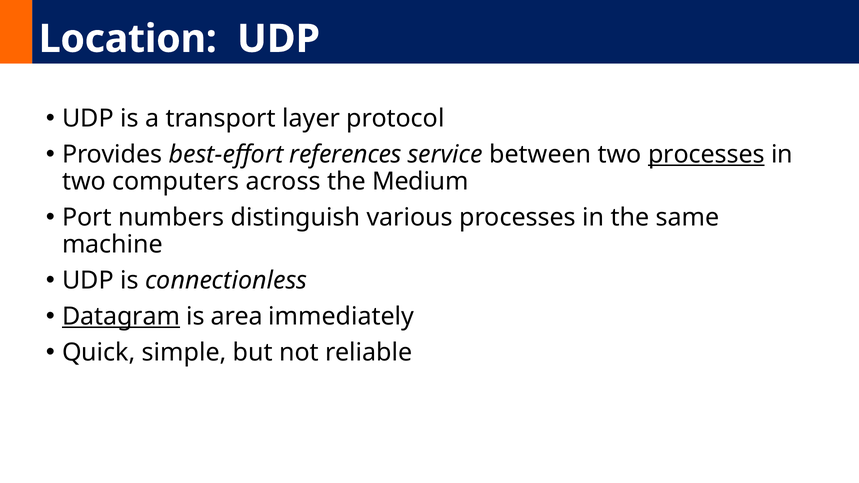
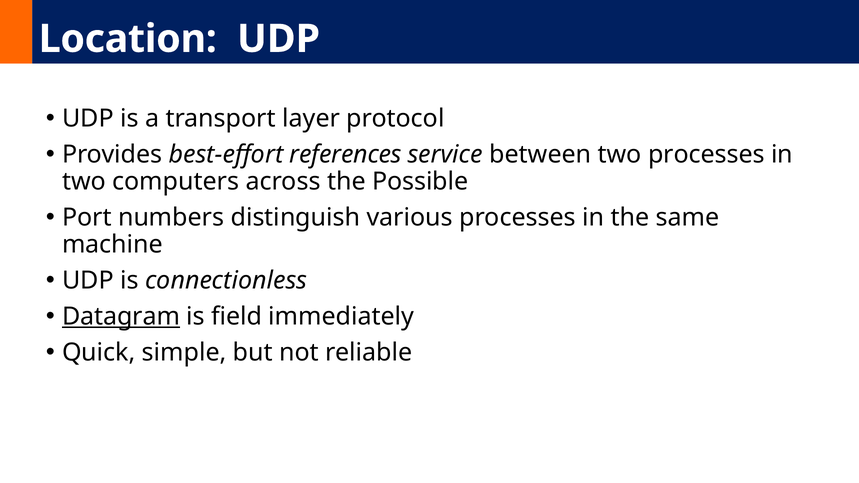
processes underline: present -> none (706, 155)
Medium: Medium -> Possible (420, 182)
area: area -> field (237, 317)
